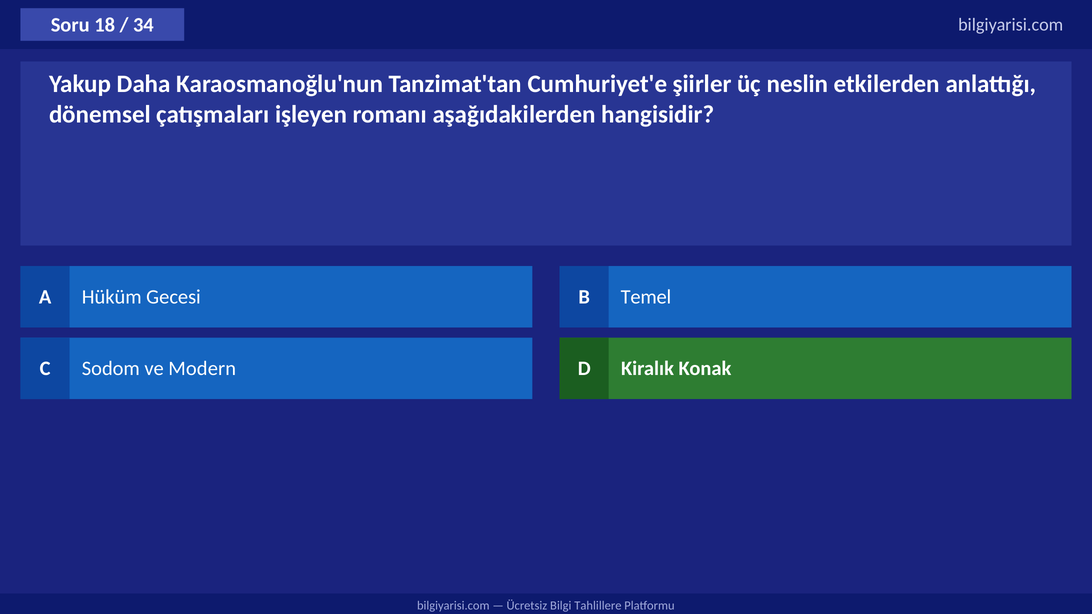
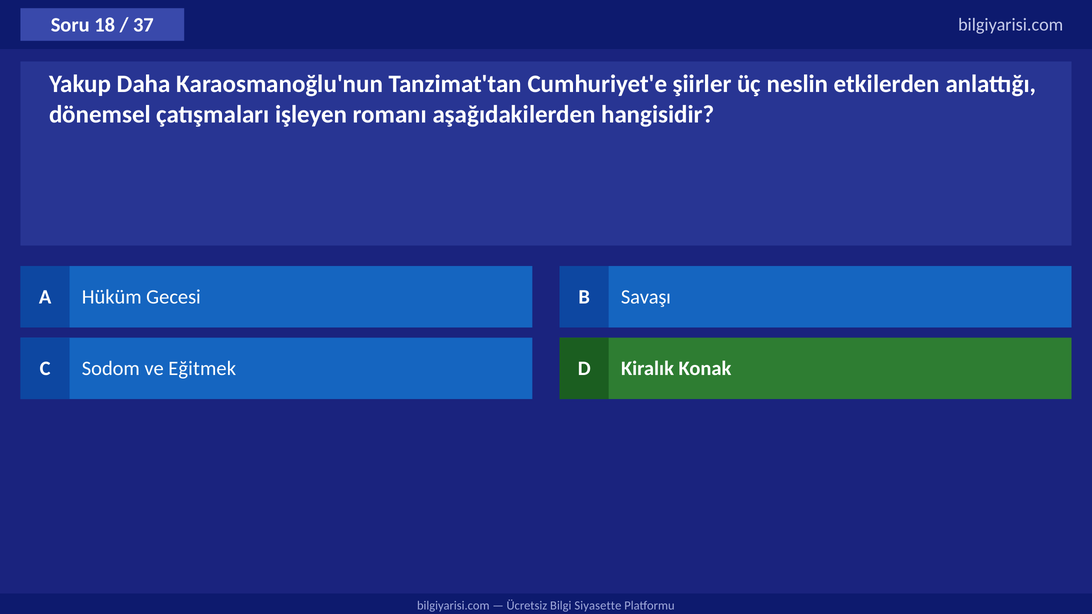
34: 34 -> 37 (143, 25)
Temel: Temel -> Savaşı (646, 297)
Modern: Modern -> Eğitmek (202, 369)
Tahlillere: Tahlillere -> Siyasette (598, 606)
